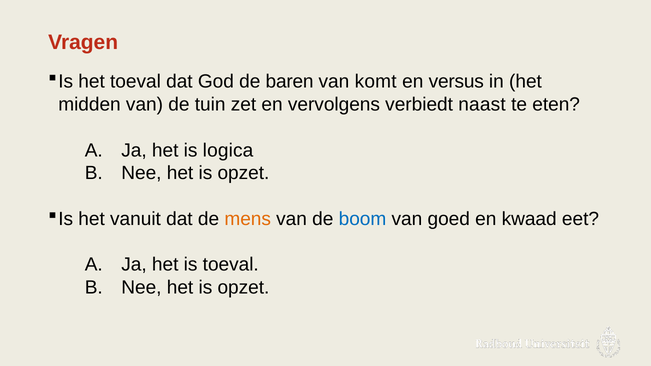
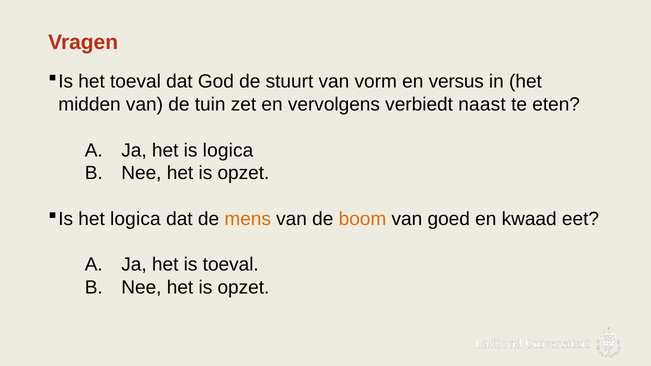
baren: baren -> stuurt (289, 82)
komt: komt -> vorm (376, 82)
het vanuit: vanuit -> logica (135, 219)
boom colour: blue -> orange (362, 219)
